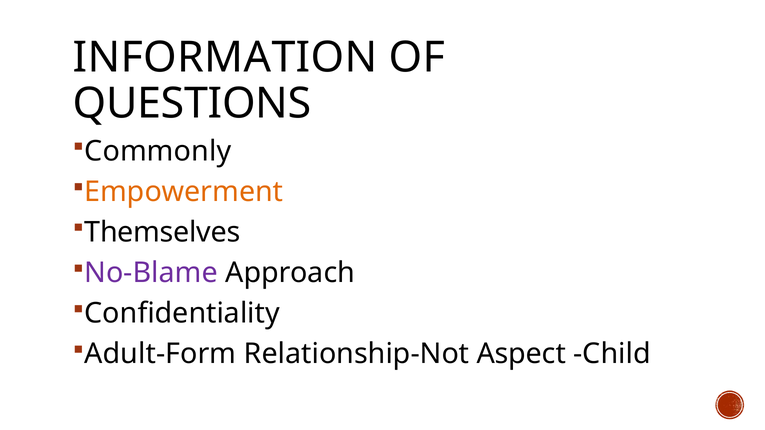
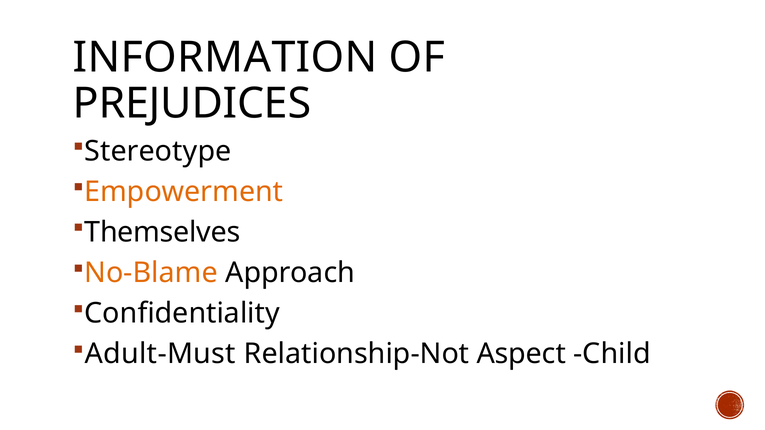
QUESTIONS: QUESTIONS -> PREJUDICES (192, 104)
Commonly: Commonly -> Stereotype (158, 151)
No-Blame colour: purple -> orange (151, 273)
Adult-Form: Adult-Form -> Adult-Must (160, 354)
